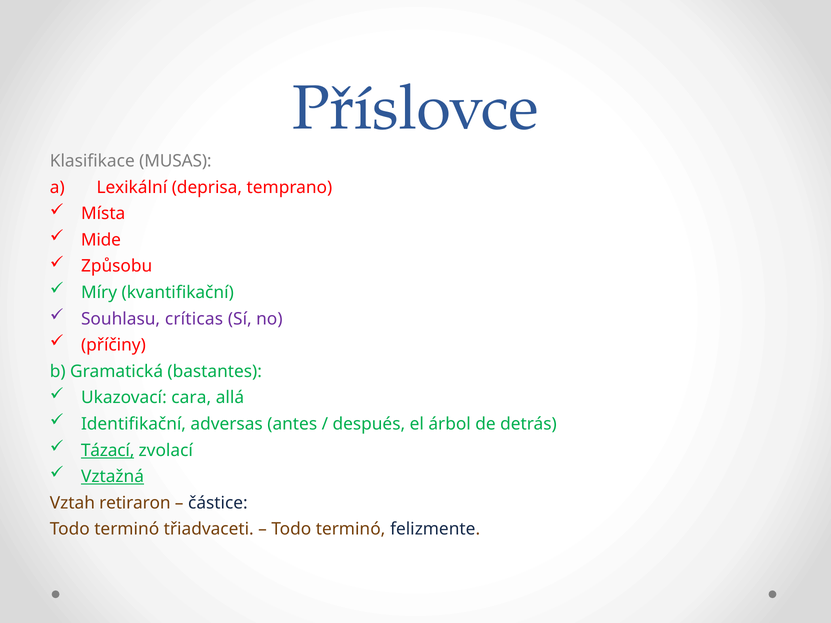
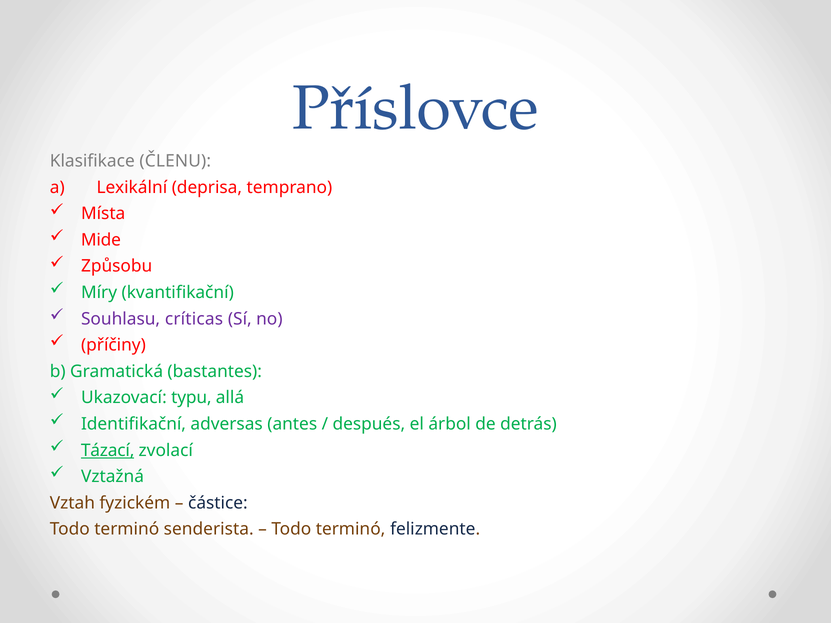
MUSAS: MUSAS -> ČLENU (175, 161)
cara: cara -> typu (191, 398)
Vztažná underline: present -> none (113, 477)
retiraron: retiraron -> fyzickém (135, 503)
třiadvaceti: třiadvaceti -> senderista (209, 529)
